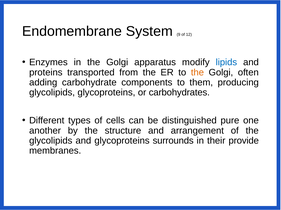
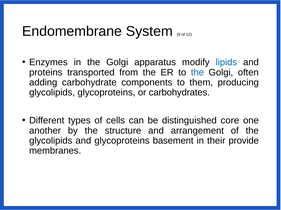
the colour: orange -> blue (197, 73)
pure: pure -> core (230, 121)
surrounds: surrounds -> basement (173, 141)
